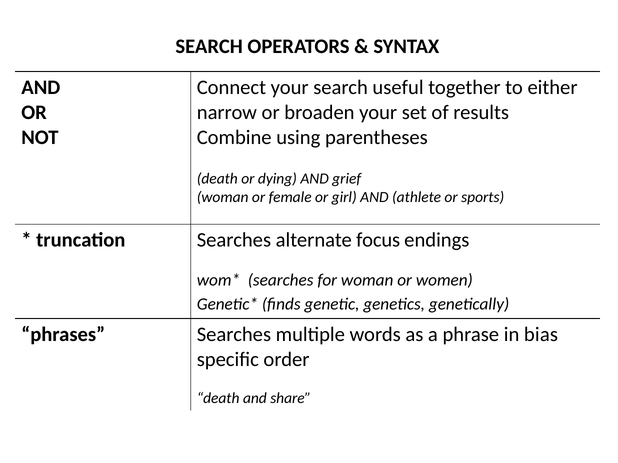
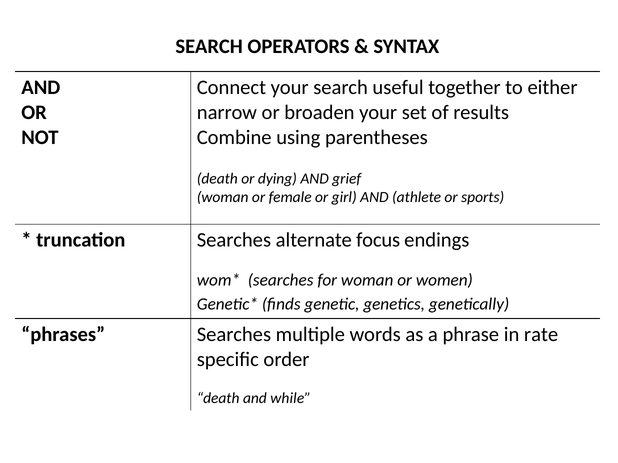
bias: bias -> rate (541, 335)
share: share -> while (291, 399)
